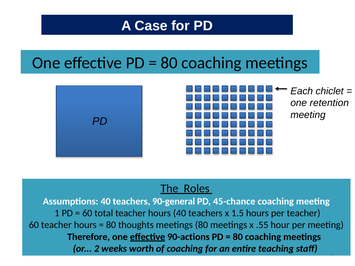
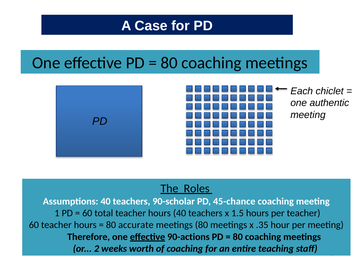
retention: retention -> authentic (329, 103)
90-general: 90-general -> 90-scholar (174, 202)
thoughts: thoughts -> accurate (136, 225)
.55: .55 -> .35 (262, 225)
